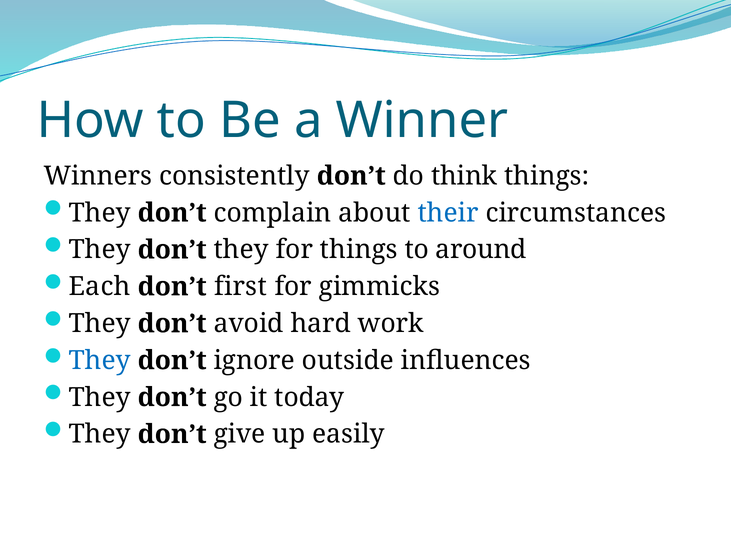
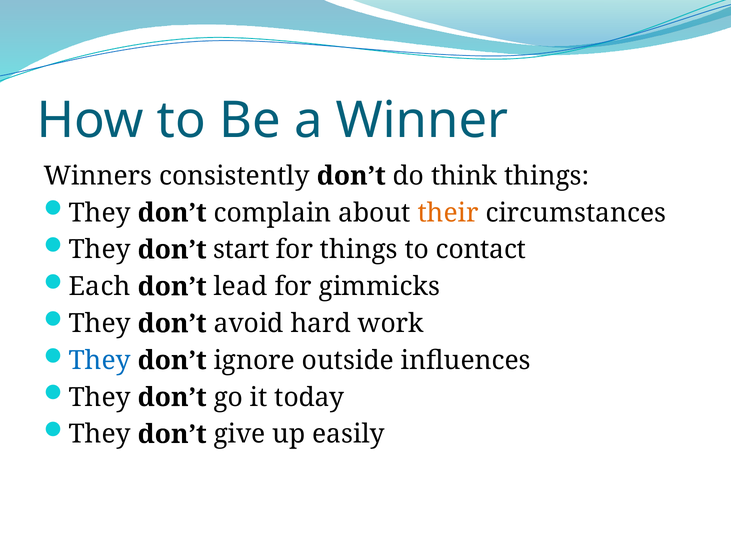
their colour: blue -> orange (448, 213)
don’t they: they -> start (241, 250)
around: around -> contact (481, 250)
first: first -> lead (241, 287)
